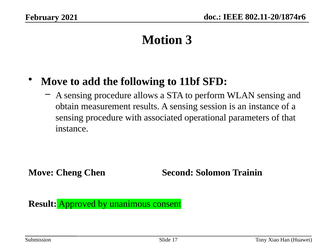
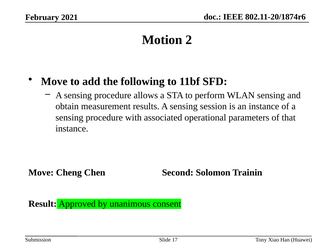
3: 3 -> 2 (189, 40)
